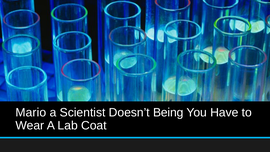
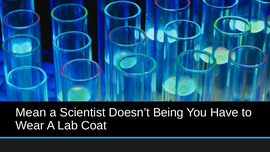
Mario: Mario -> Mean (31, 112)
